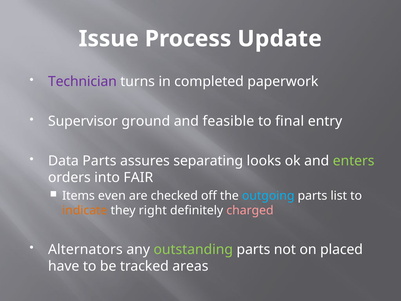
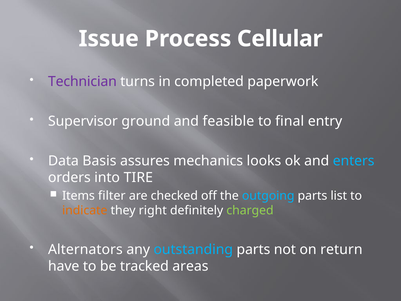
Update: Update -> Cellular (280, 39)
Data Parts: Parts -> Basis (99, 161)
separating: separating -> mechanics (208, 161)
enters colour: light green -> light blue (354, 161)
FAIR: FAIR -> TIRE (138, 177)
even: even -> filter (112, 196)
charged colour: pink -> light green (250, 210)
outstanding colour: light green -> light blue (193, 249)
placed: placed -> return (341, 249)
